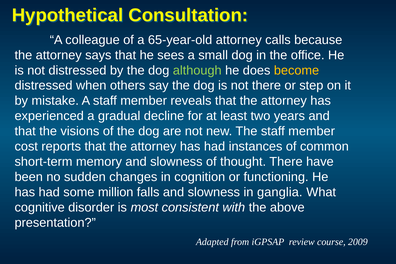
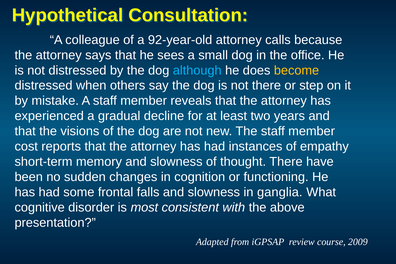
65-year-old: 65-year-old -> 92-year-old (180, 40)
although colour: light green -> light blue (197, 70)
common: common -> empathy (324, 147)
million: million -> frontal (116, 192)
